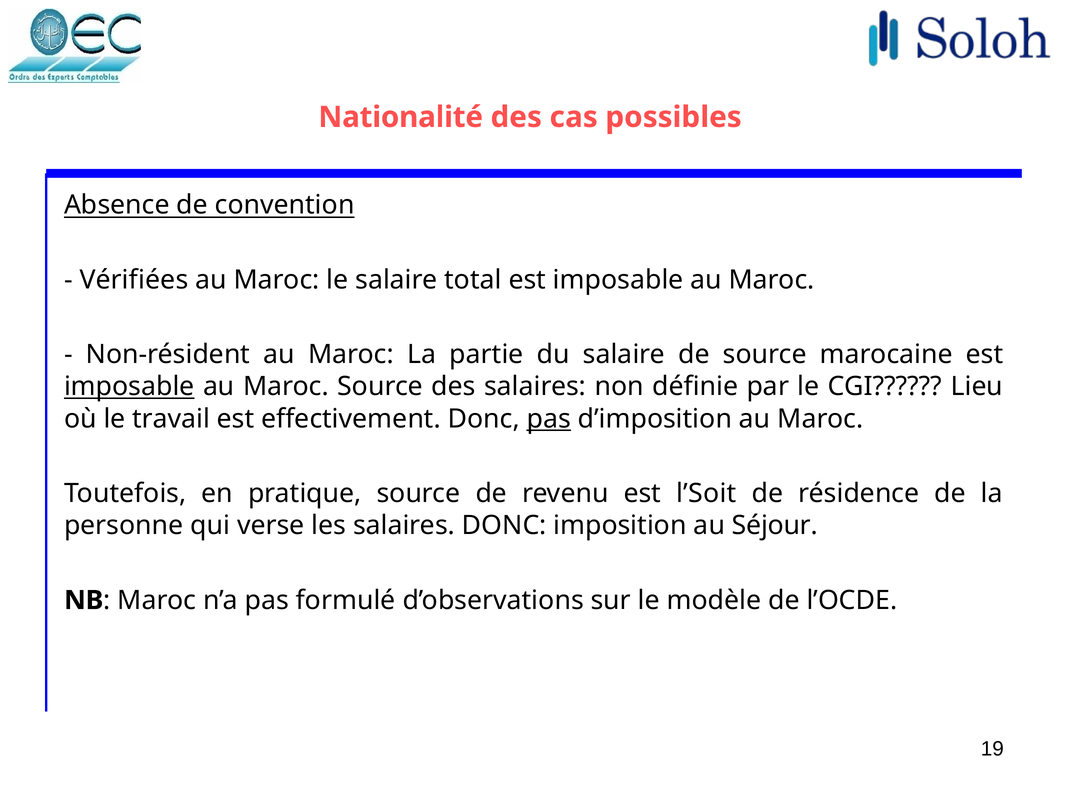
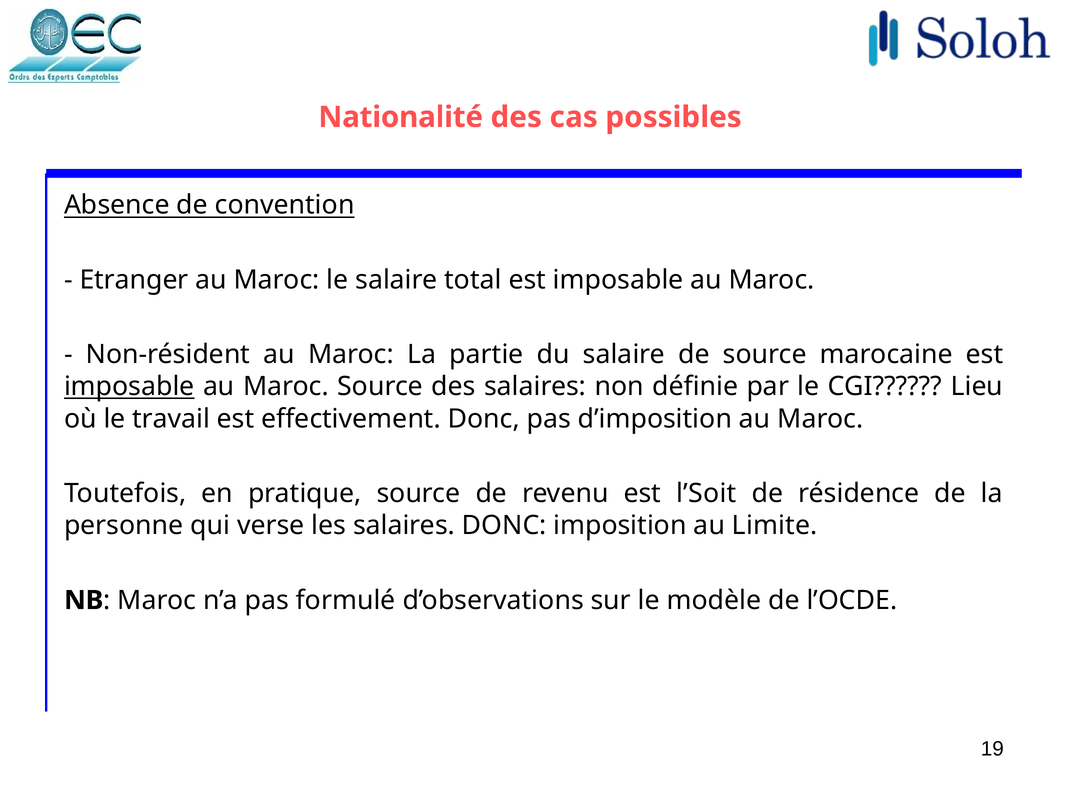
Vérifiées: Vérifiées -> Etranger (134, 280)
pas underline: present -> none (549, 419)
Séjour: Séjour -> Limite (775, 526)
